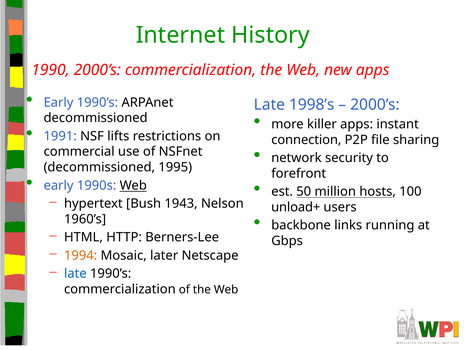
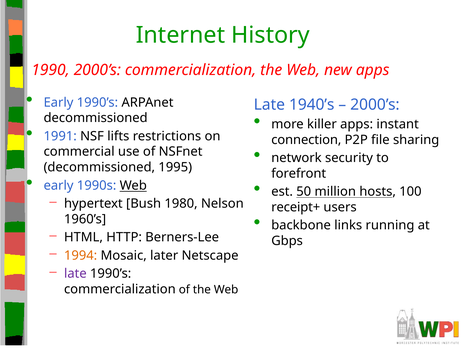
1998’s: 1998’s -> 1940’s (312, 105)
1943: 1943 -> 1980 (181, 204)
unload+: unload+ -> receipt+ (296, 207)
late colour: blue -> purple (75, 274)
